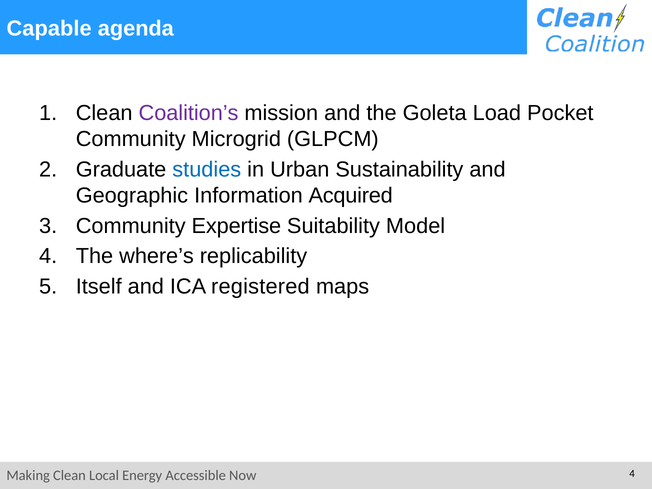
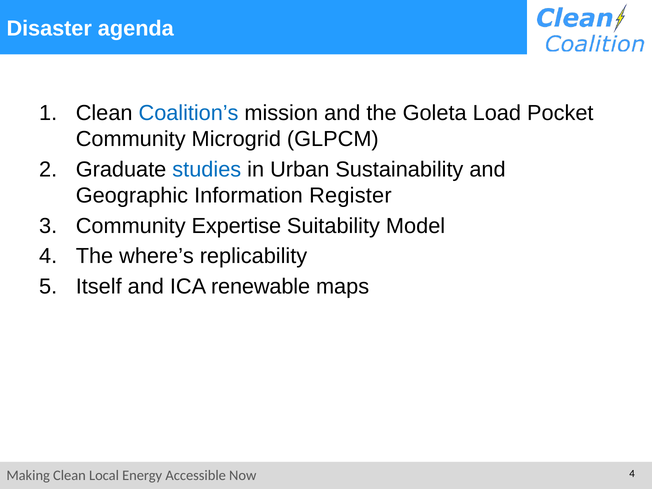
Capable: Capable -> Disaster (49, 29)
Coalition’s colour: purple -> blue (189, 113)
Acquired: Acquired -> Register (350, 195)
registered: registered -> renewable (261, 287)
